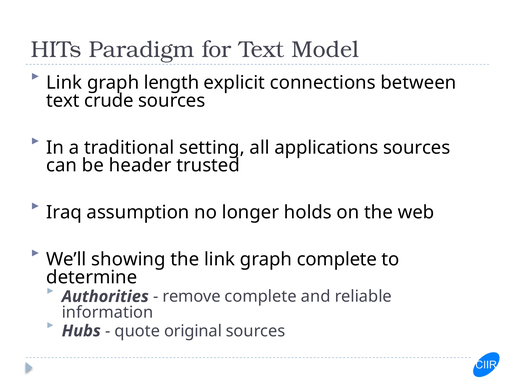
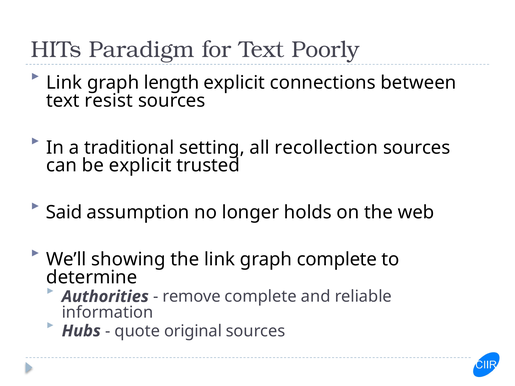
Model: Model -> Poorly (325, 50)
crude: crude -> resist (109, 101)
applications: applications -> recollection (326, 148)
be header: header -> explicit (140, 166)
Iraq: Iraq -> Said (64, 213)
